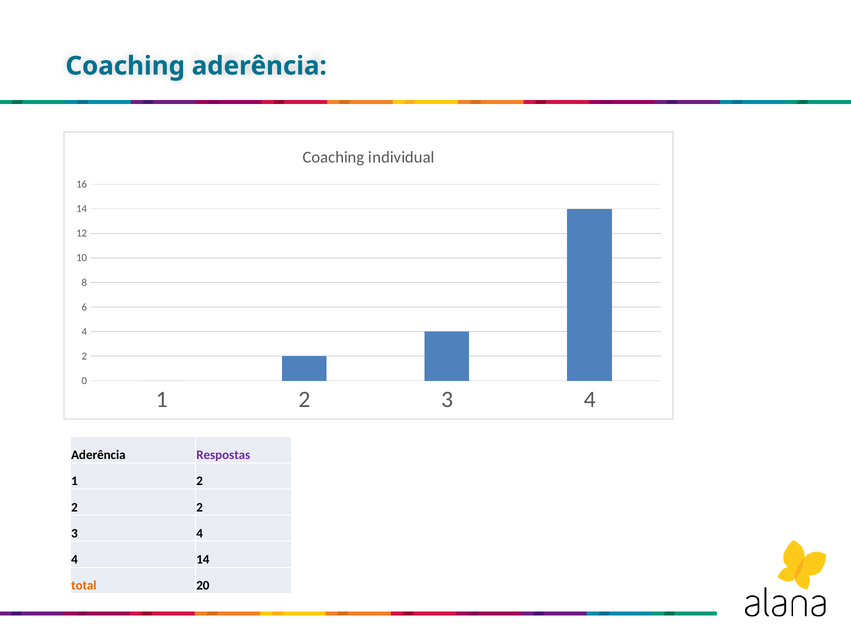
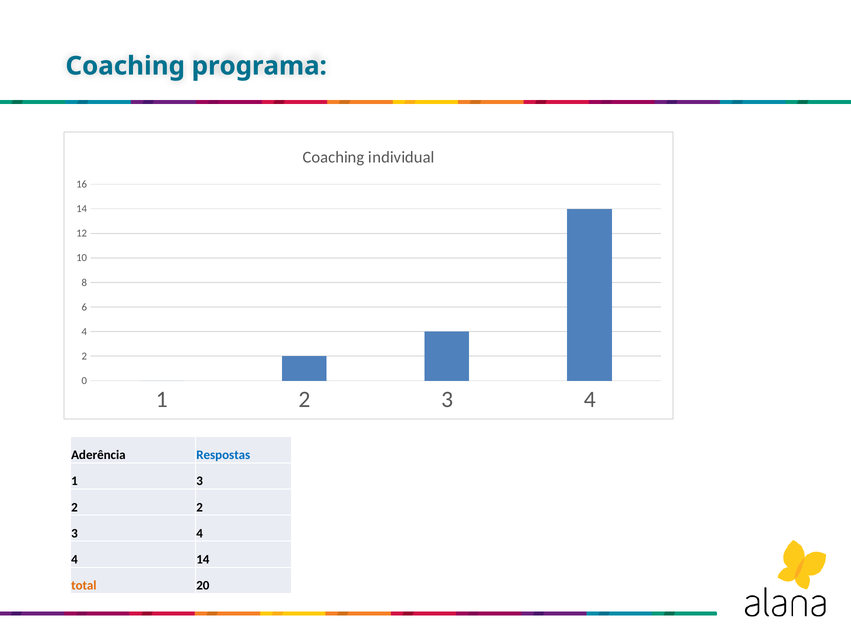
Coaching aderência: aderência -> programa (259, 66)
Respostas colour: purple -> blue (223, 455)
2: 2 -> 3 (200, 481)
